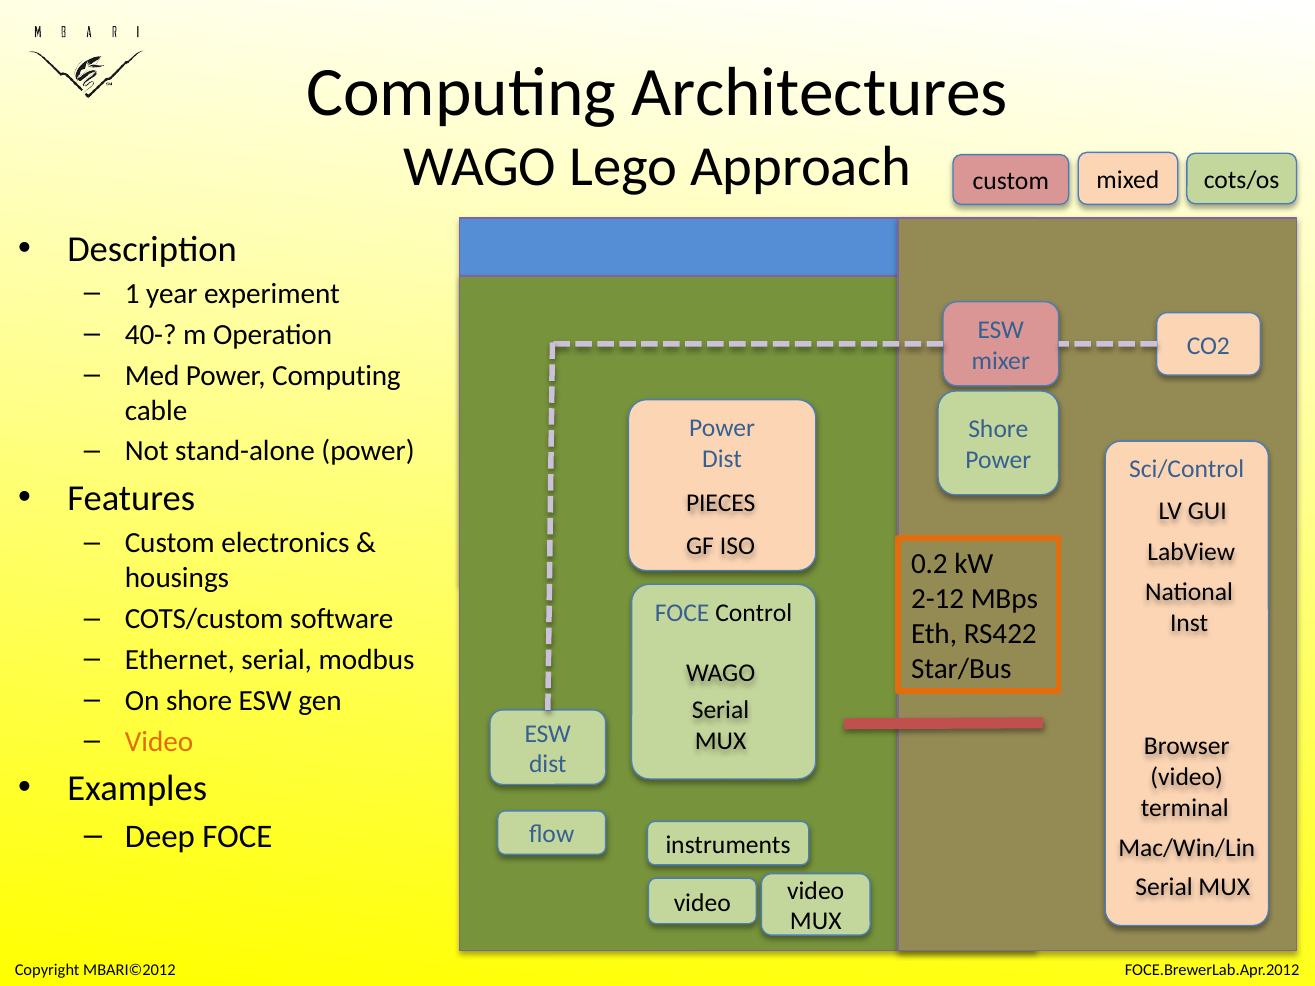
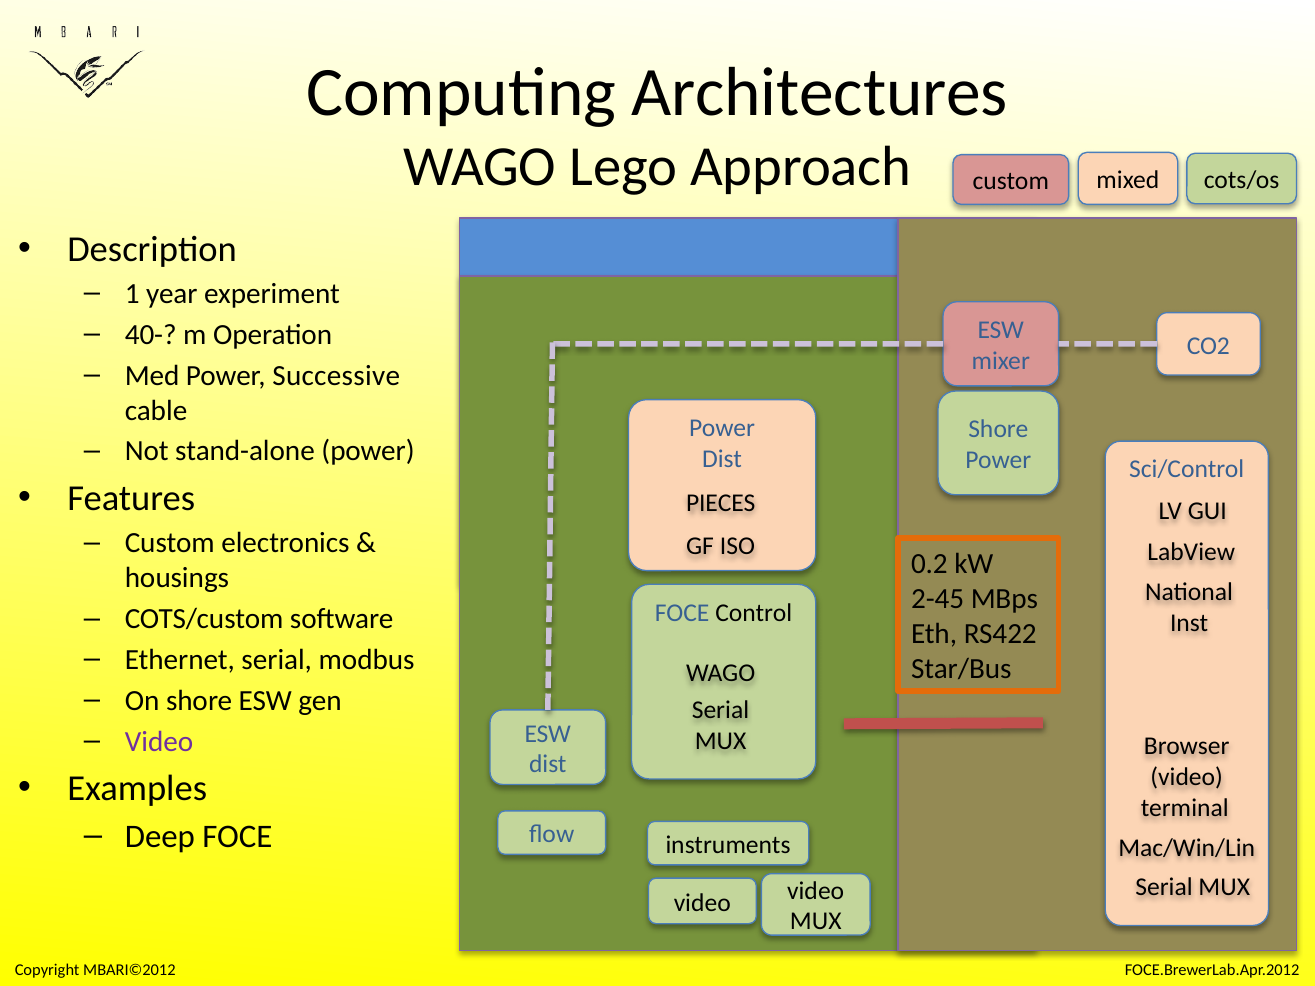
Power Computing: Computing -> Successive (336, 375)
2-12: 2-12 -> 2-45 (938, 599)
Video colour: orange -> purple (159, 742)
